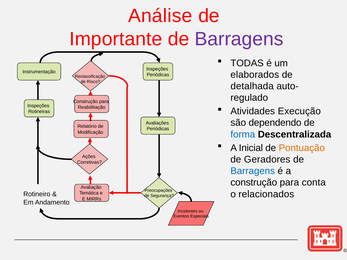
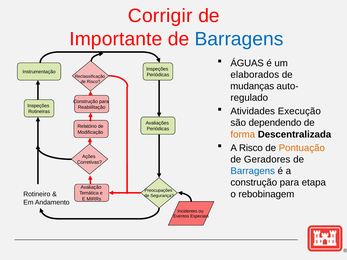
Análise: Análise -> Corrigir (160, 16)
Barragens colour: purple -> blue (239, 39)
TODAS: TODAS -> ÁGUAS (247, 63)
detalhada: detalhada -> mudanças (252, 86)
forma colour: blue -> orange (243, 134)
A Inicial: Inicial -> Risco (251, 148)
conta: conta -> etapa (314, 183)
relacionados: relacionados -> rebobinagem (266, 194)
